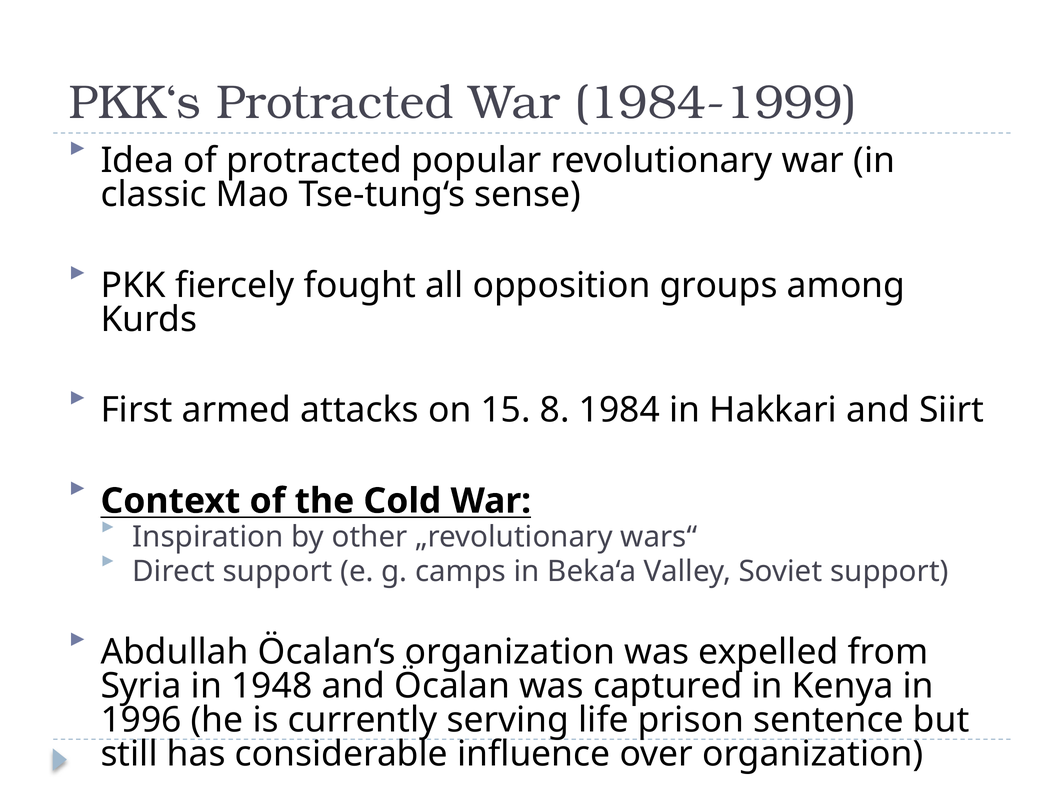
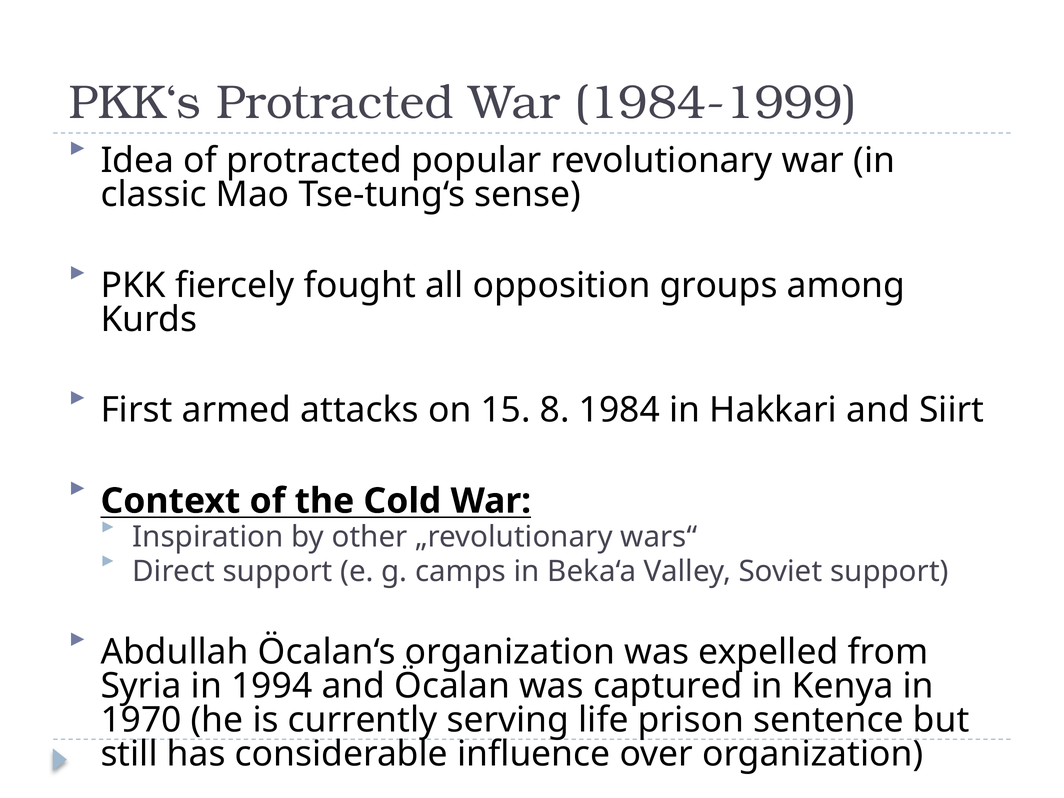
1948: 1948 -> 1994 (272, 686)
1996: 1996 -> 1970 (141, 720)
